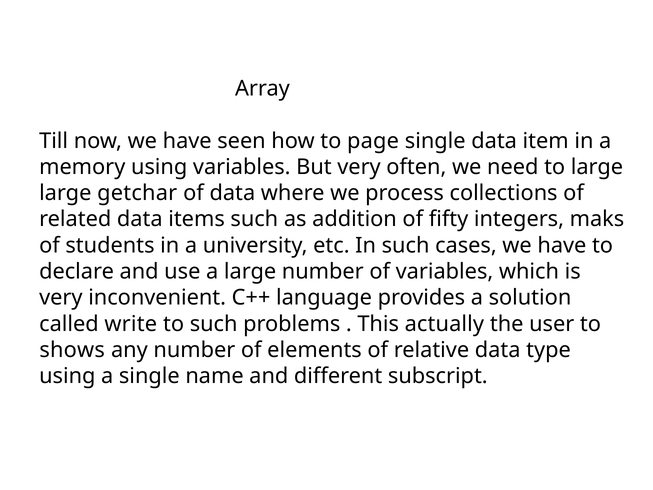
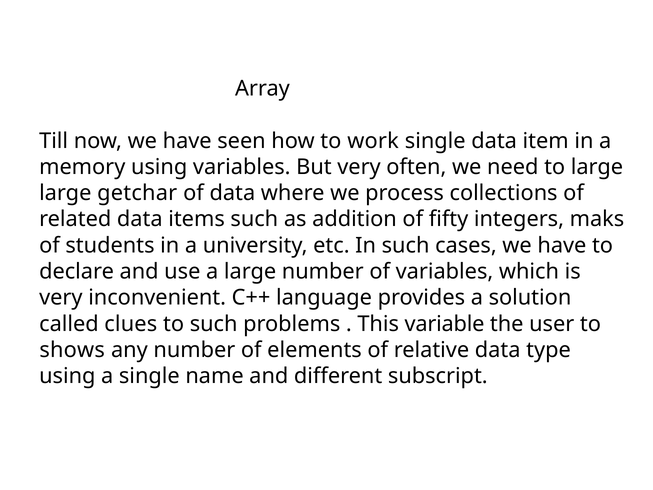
page: page -> work (373, 141)
write: write -> clues (131, 324)
actually: actually -> variable (445, 324)
